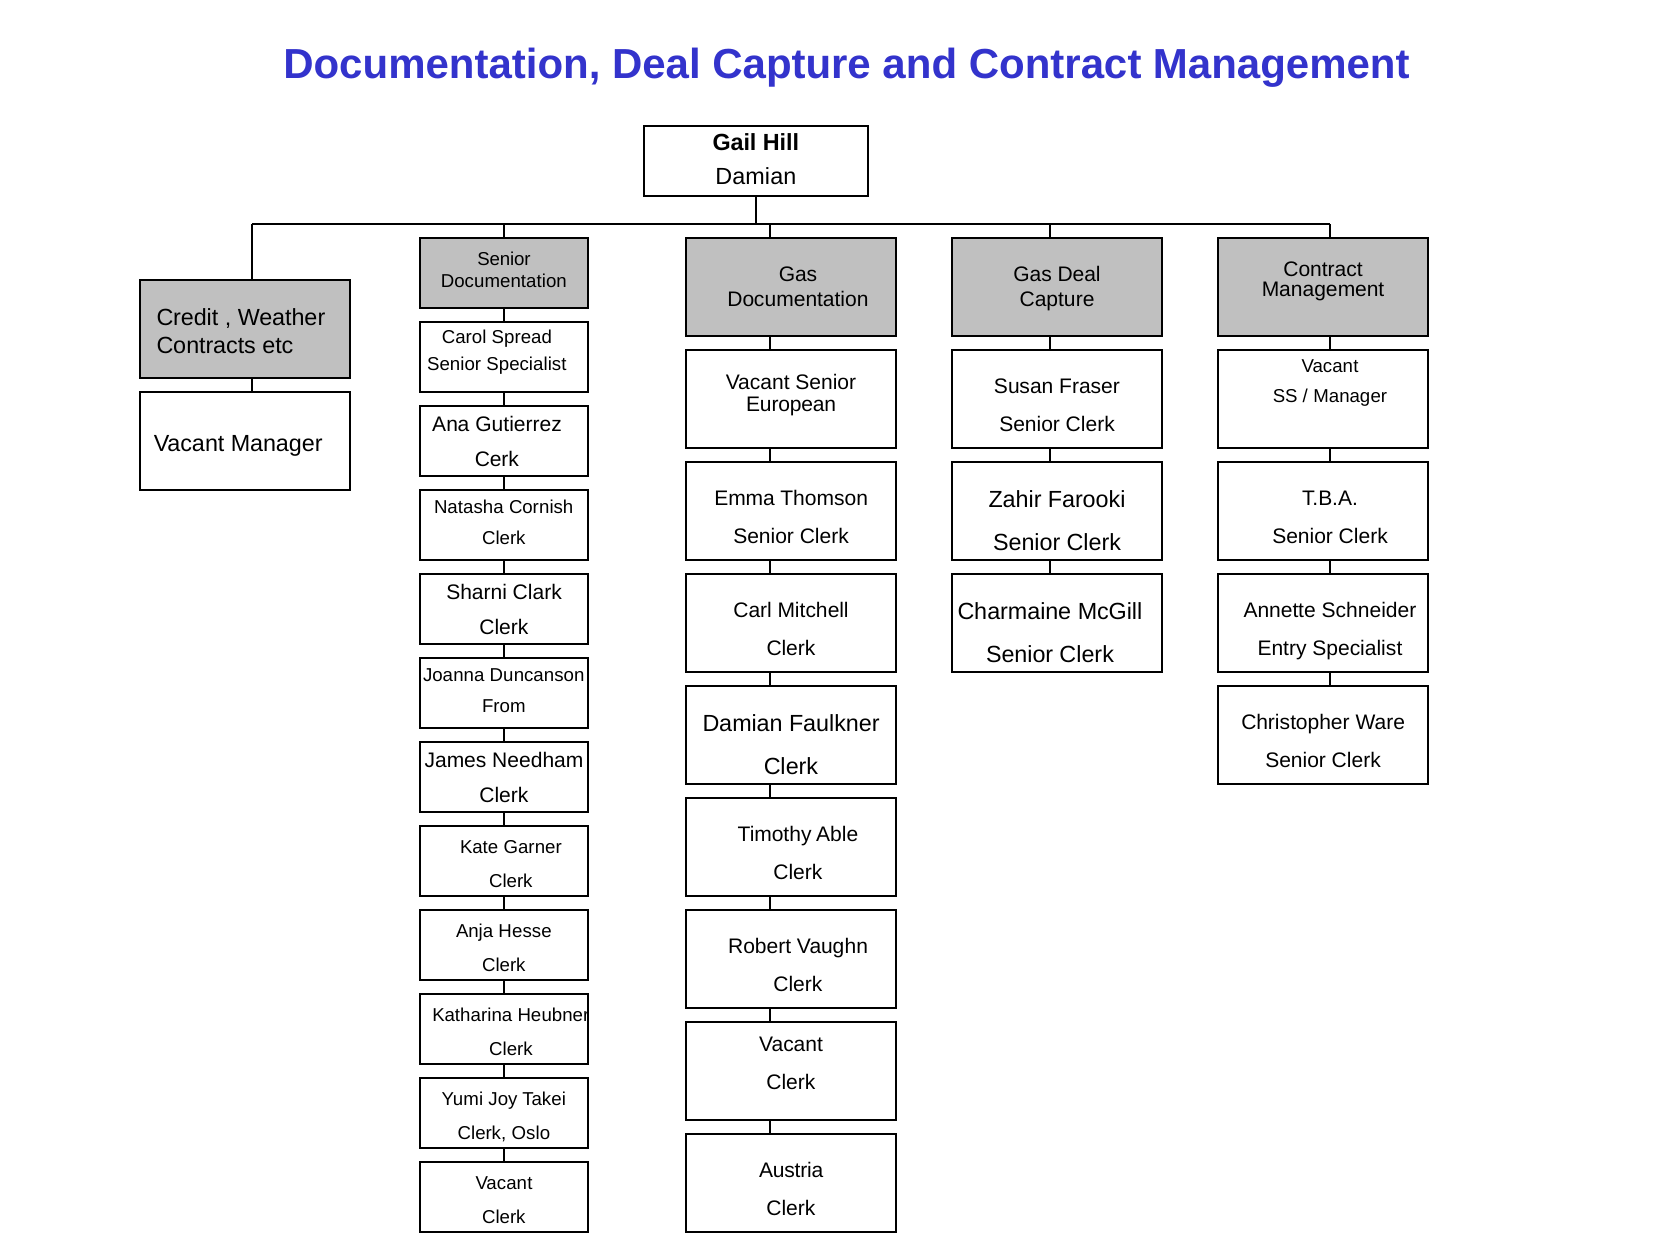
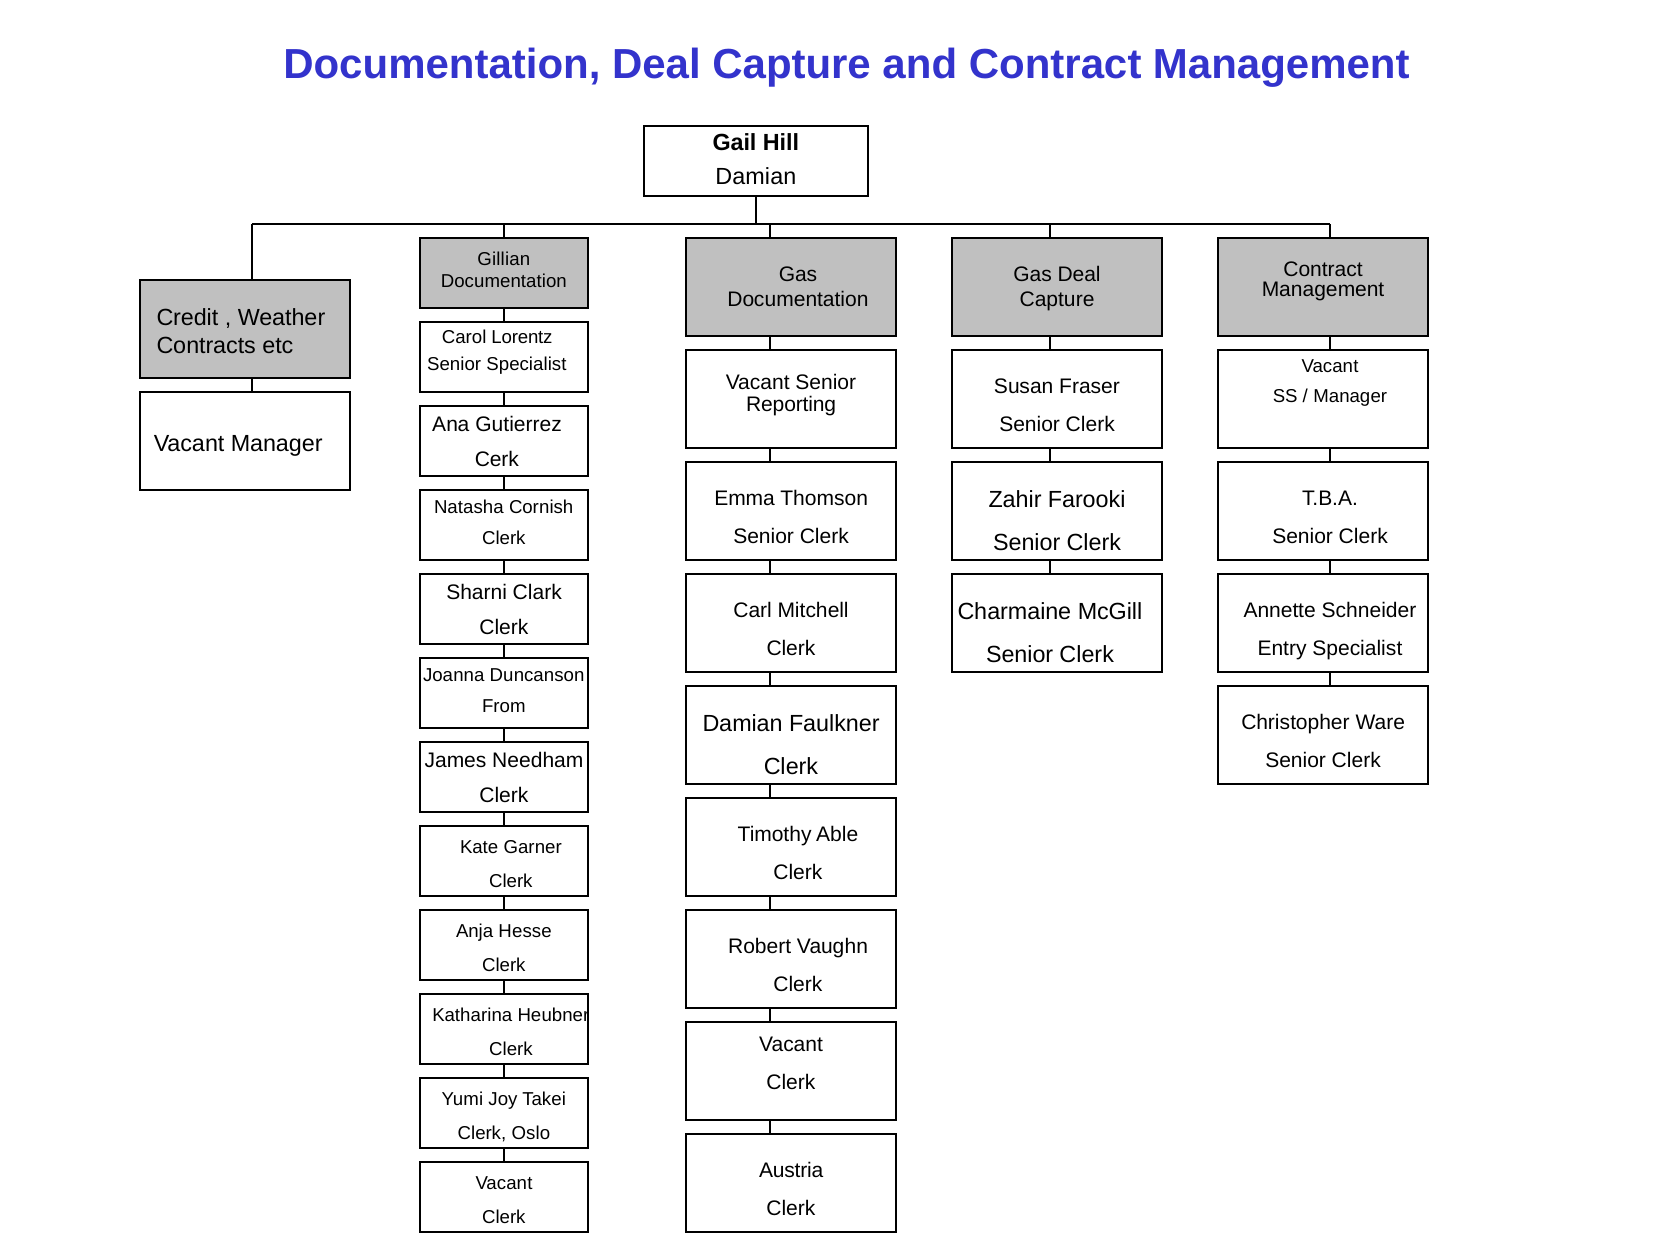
Senior: Senior -> Gillian (504, 259)
Spread: Spread -> Lorentz (522, 337)
European: European -> Reporting (791, 404)
